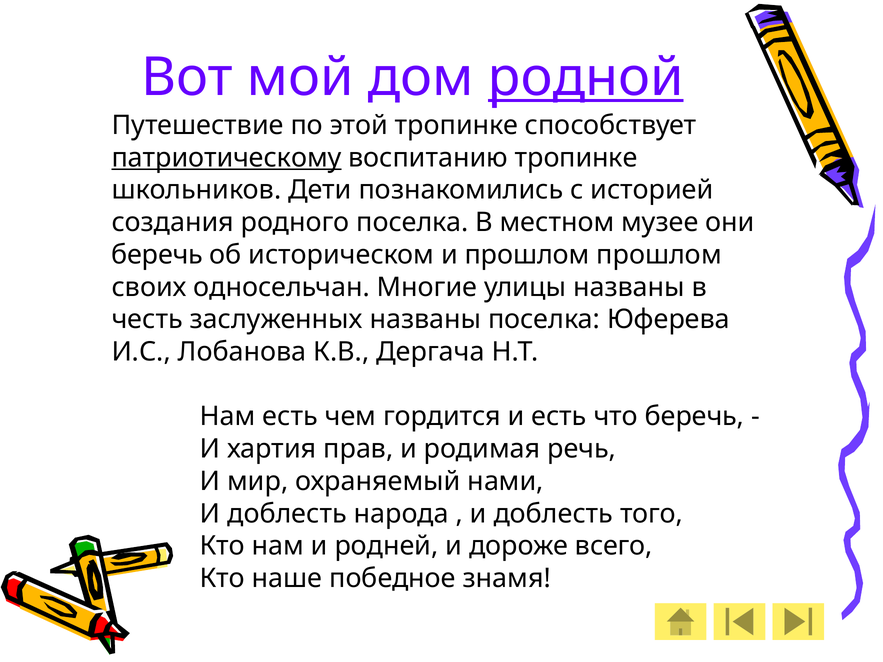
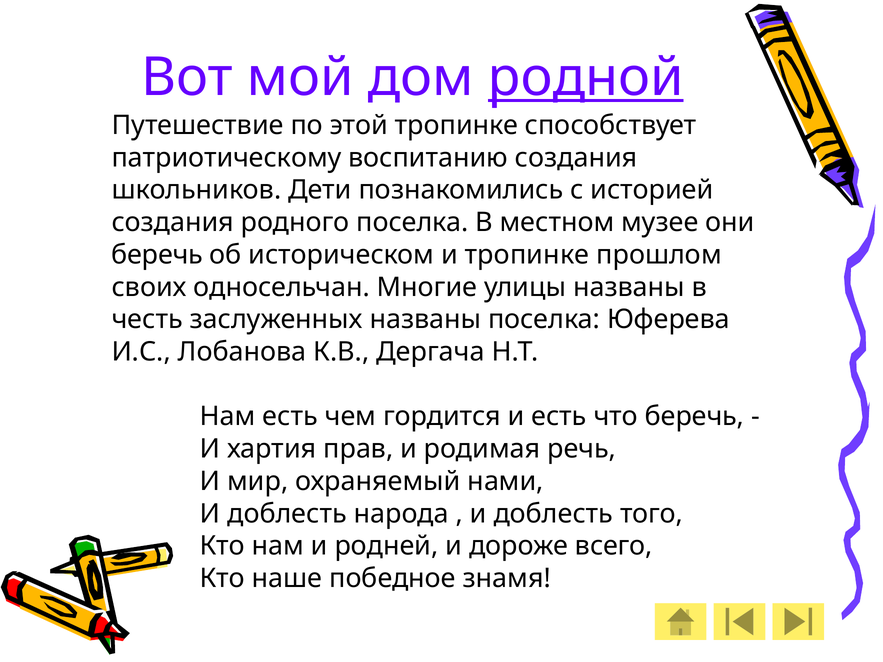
патриотическому underline: present -> none (227, 158)
воспитанию тропинке: тропинке -> создания (576, 158)
и прошлом: прошлом -> тропинке (527, 255)
